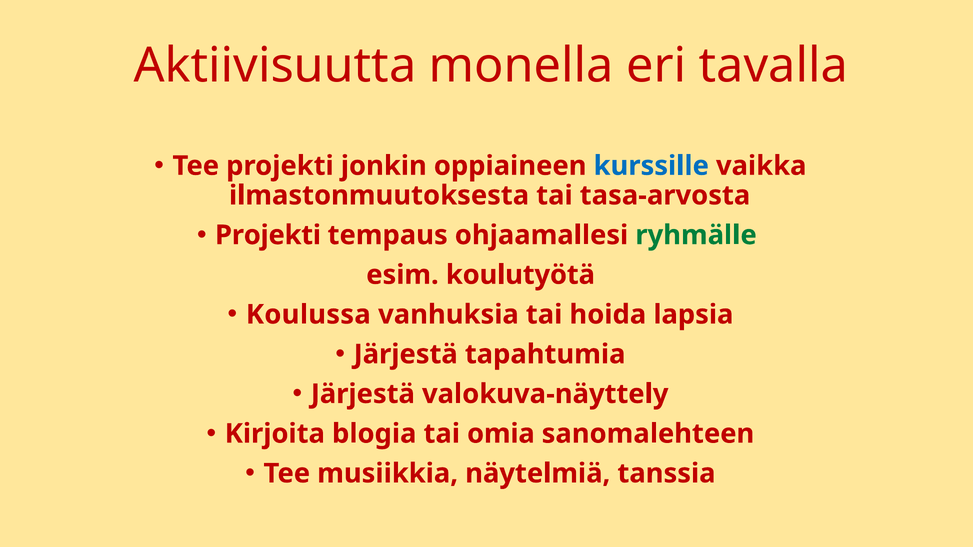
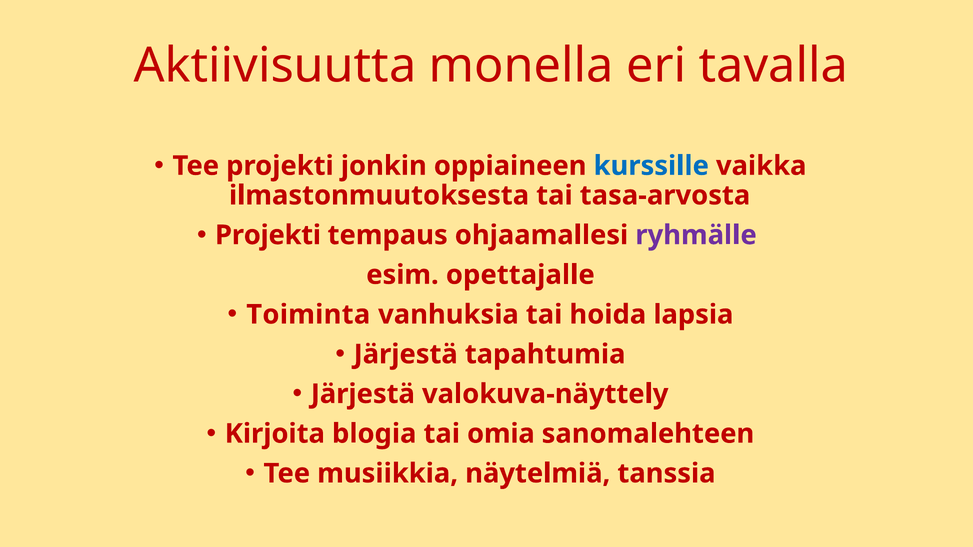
ryhmälle colour: green -> purple (696, 235)
koulutyötä: koulutyötä -> opettajalle (520, 275)
Koulussa: Koulussa -> Toiminta (308, 315)
